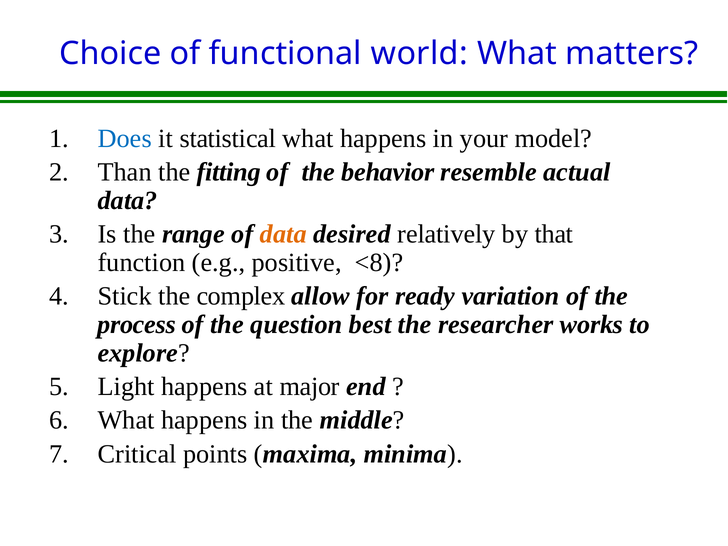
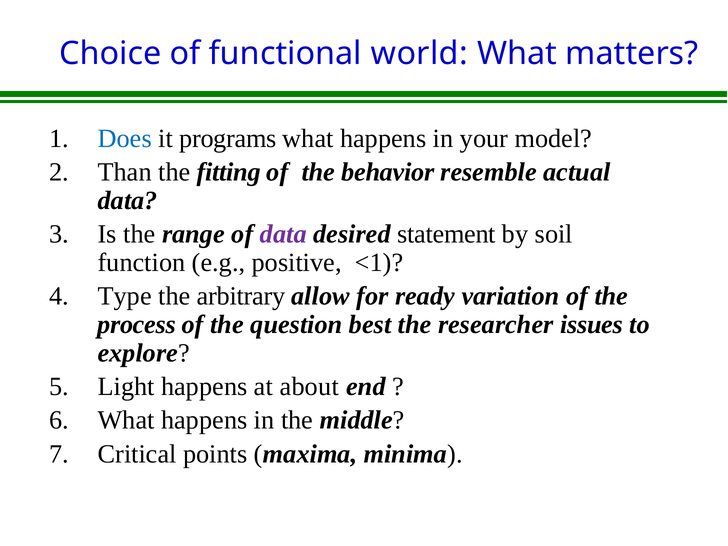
statistical: statistical -> programs (228, 139)
data colour: orange -> purple (283, 234)
relatively: relatively -> statement (447, 234)
that: that -> soil (554, 234)
<8: <8 -> <1 (379, 263)
Stick: Stick -> Type (125, 296)
complex: complex -> arbitrary (241, 296)
works: works -> issues (592, 325)
major: major -> about (309, 387)
